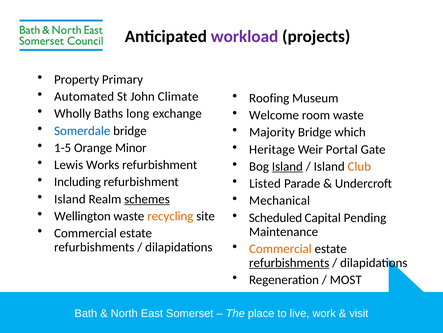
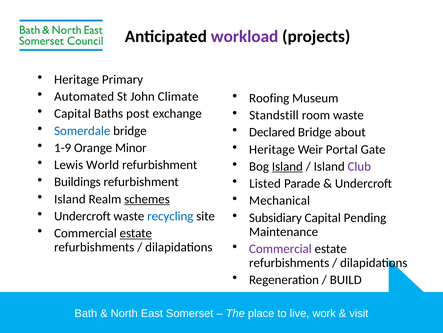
Property: Property -> Heritage (77, 79)
Wholly: Wholly -> Capital (73, 113)
long: long -> post (138, 113)
Welcome: Welcome -> Standstill (274, 115)
Majority: Majority -> Declared (272, 132)
which: which -> about (350, 132)
1-5: 1-5 -> 1-9 (63, 148)
Works: Works -> World (103, 165)
Club colour: orange -> purple (359, 166)
Including: Including -> Buildings (77, 182)
Wellington: Wellington -> Undercroft (82, 216)
recycling colour: orange -> blue (170, 216)
Scheduled: Scheduled -> Subsidiary (275, 217)
estate underline: none -> present (136, 233)
Commercial colour: orange -> purple (280, 248)
refurbishments underline: present -> none (289, 262)
MOST: MOST -> BUILD (346, 279)
